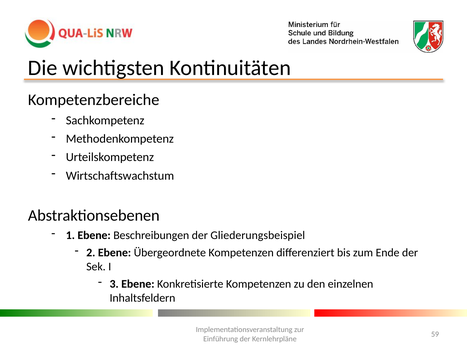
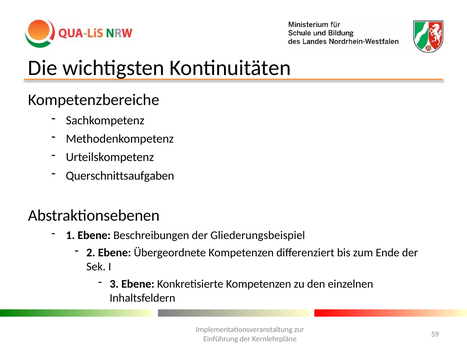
Wirtschaftswachstum: Wirtschaftswachstum -> Querschnittsaufgaben (120, 176)
